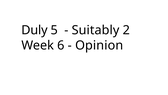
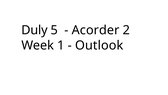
Suitably: Suitably -> Acorder (96, 30)
6: 6 -> 1 (61, 45)
Opinion: Opinion -> Outlook (99, 45)
